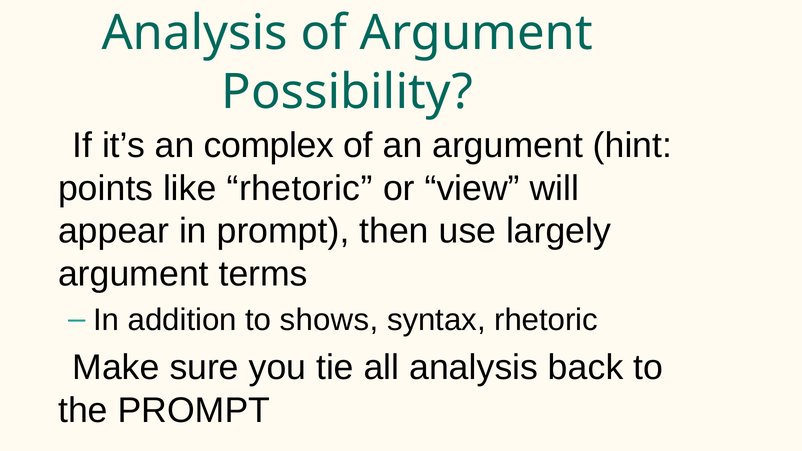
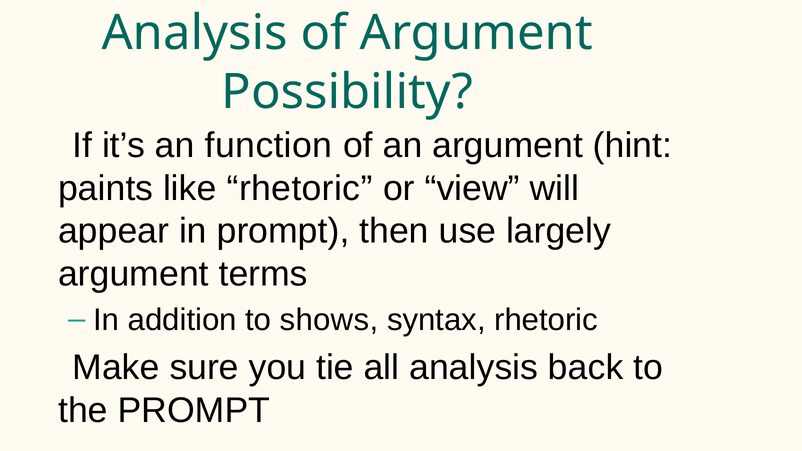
complex: complex -> function (269, 146)
points: points -> paints (106, 188)
